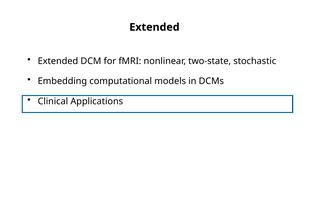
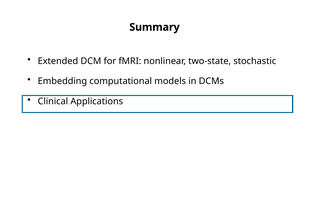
Extended: Extended -> Summary (154, 27)
